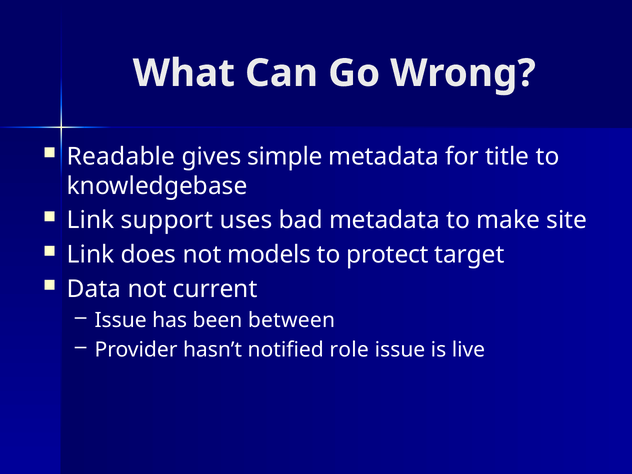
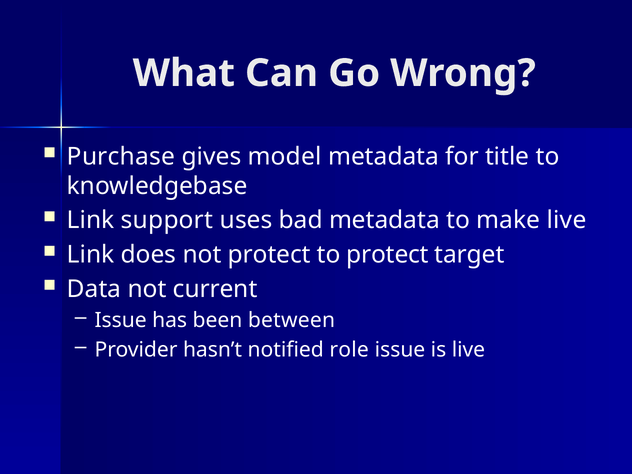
Readable: Readable -> Purchase (121, 157)
simple: simple -> model (285, 157)
make site: site -> live (567, 220)
not models: models -> protect (269, 255)
